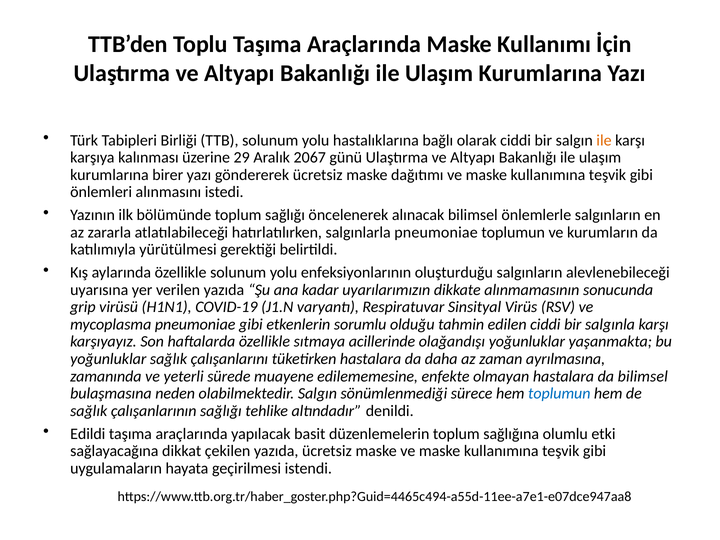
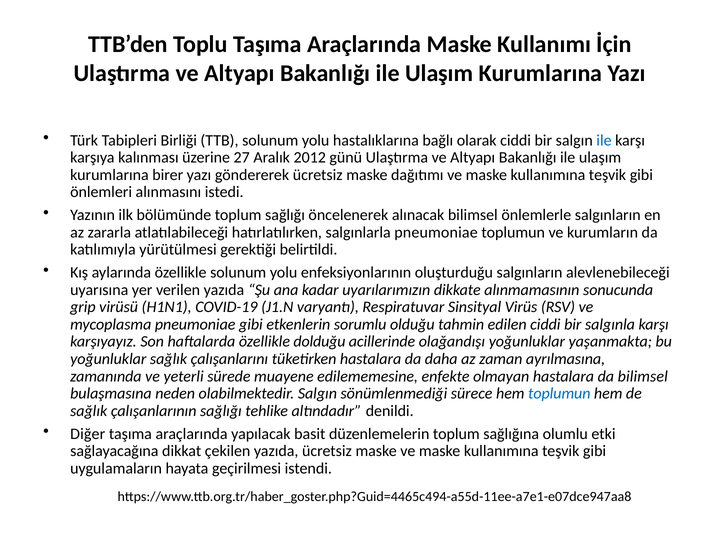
ile colour: orange -> blue (604, 140)
29: 29 -> 27 (242, 158)
2067: 2067 -> 2012 (310, 158)
sıtmaya: sıtmaya -> dolduğu (319, 342)
Edildi: Edildi -> Diğer (88, 434)
